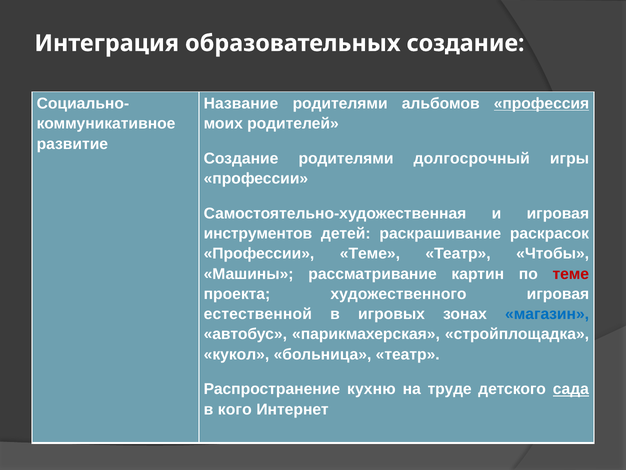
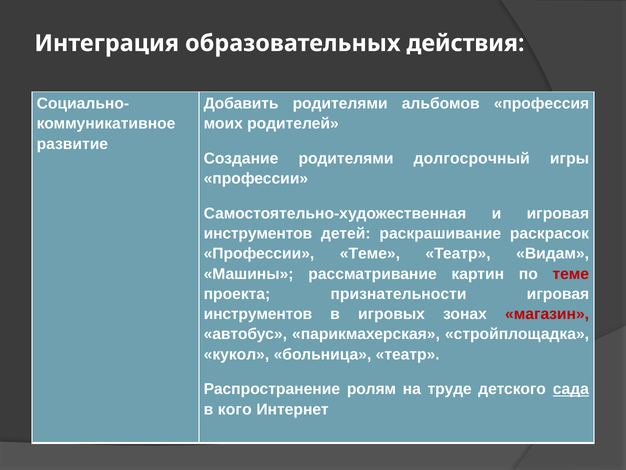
образовательных создание: создание -> действия (466, 43)
Название: Название -> Добавить (241, 103)
профессия underline: present -> none (541, 103)
Чтобы: Чтобы -> Видам (553, 253)
художественного: художественного -> признательности (398, 294)
естественной: естественной -> инструментов (258, 314)
магазин colour: blue -> red (547, 314)
кухню: кухню -> ролям (371, 389)
